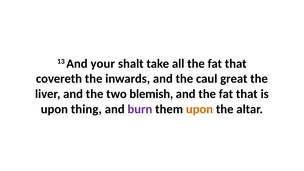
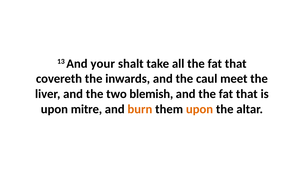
great: great -> meet (234, 79)
thing: thing -> mitre (86, 109)
burn colour: purple -> orange (140, 109)
